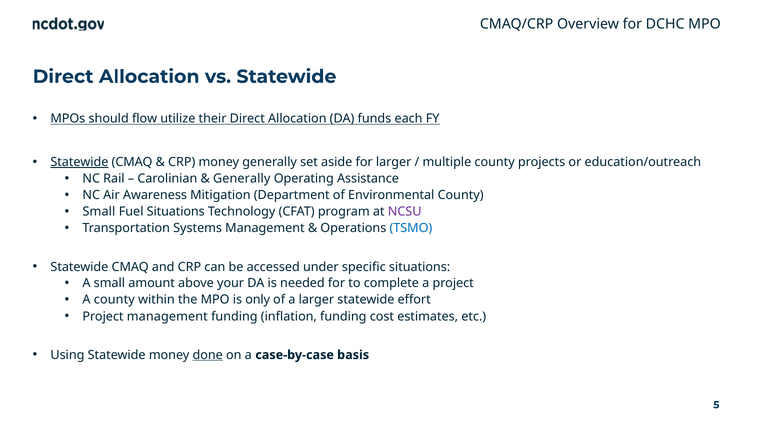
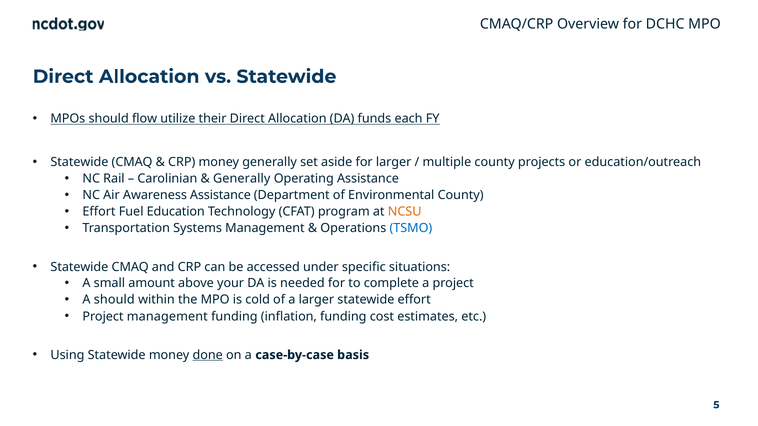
Statewide underline: present -> none (79, 162)
Awareness Mitigation: Mitigation -> Assistance (220, 195)
Small: Small -> Effort (99, 212)
Fuel Situations: Situations -> Education (176, 212)
NCSU colour: purple -> orange (405, 212)
A county: county -> should (114, 300)
only: only -> cold (258, 300)
